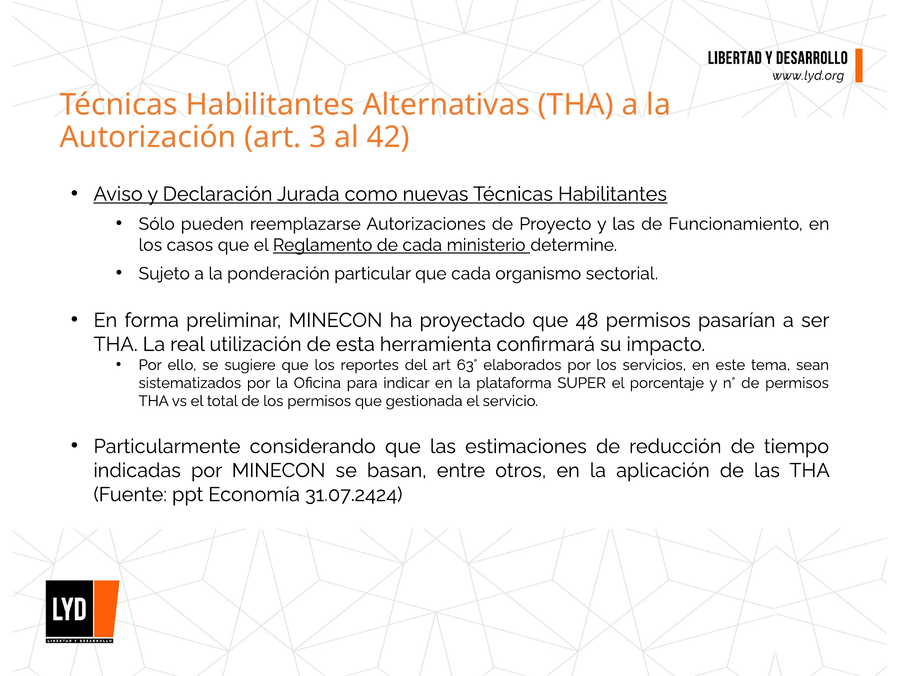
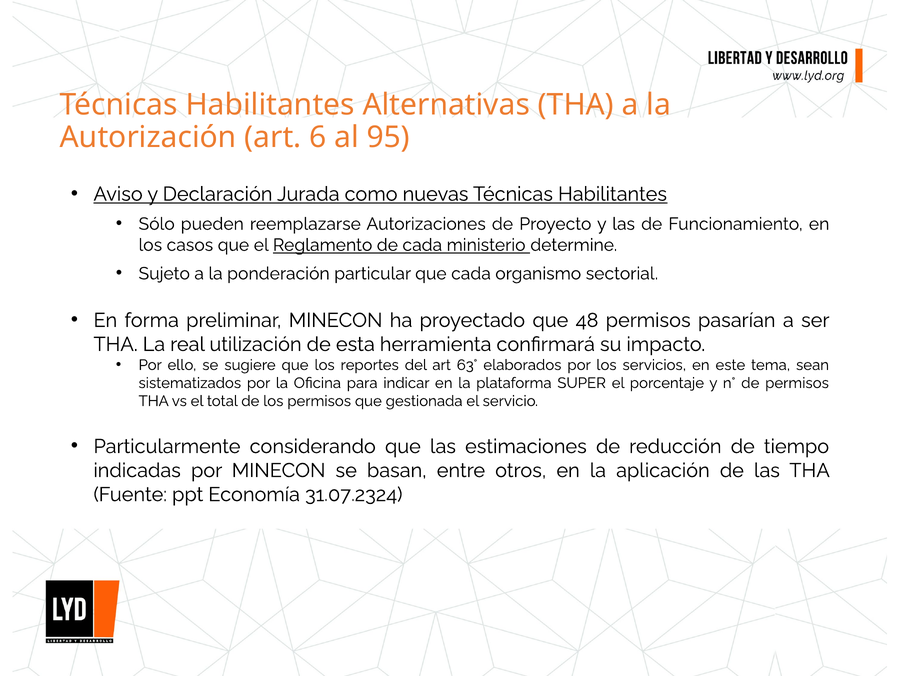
3: 3 -> 6 (318, 137)
42: 42 -> 95 (388, 137)
31.07.2424: 31.07.2424 -> 31.07.2324 (354, 494)
